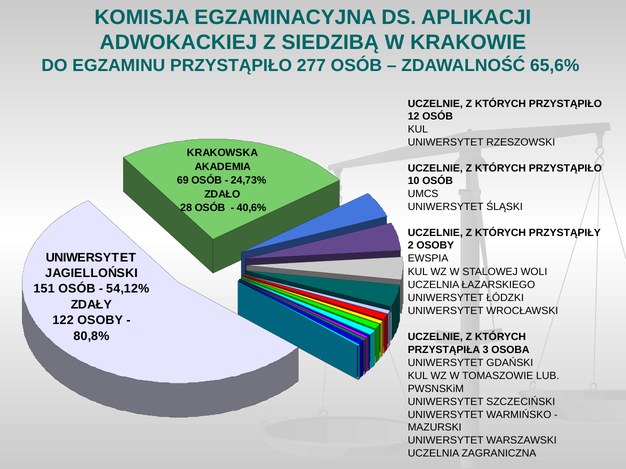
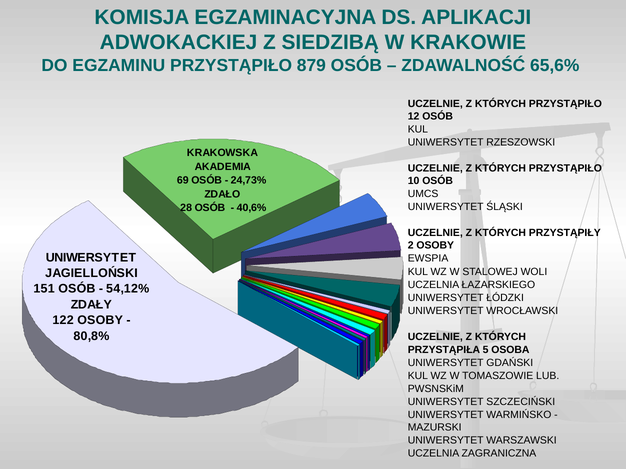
277: 277 -> 879 (311, 65)
3: 3 -> 5 (486, 350)
